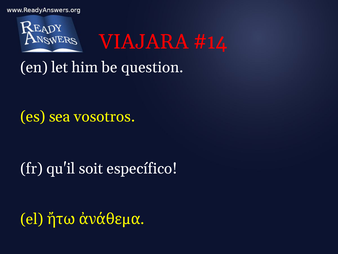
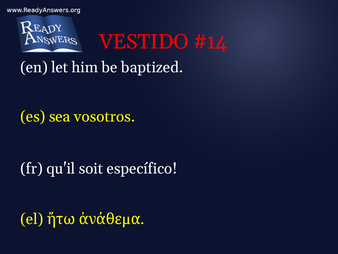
VIAJARA: VIAJARA -> VESTIDO (144, 42)
question: question -> baptized (152, 67)
